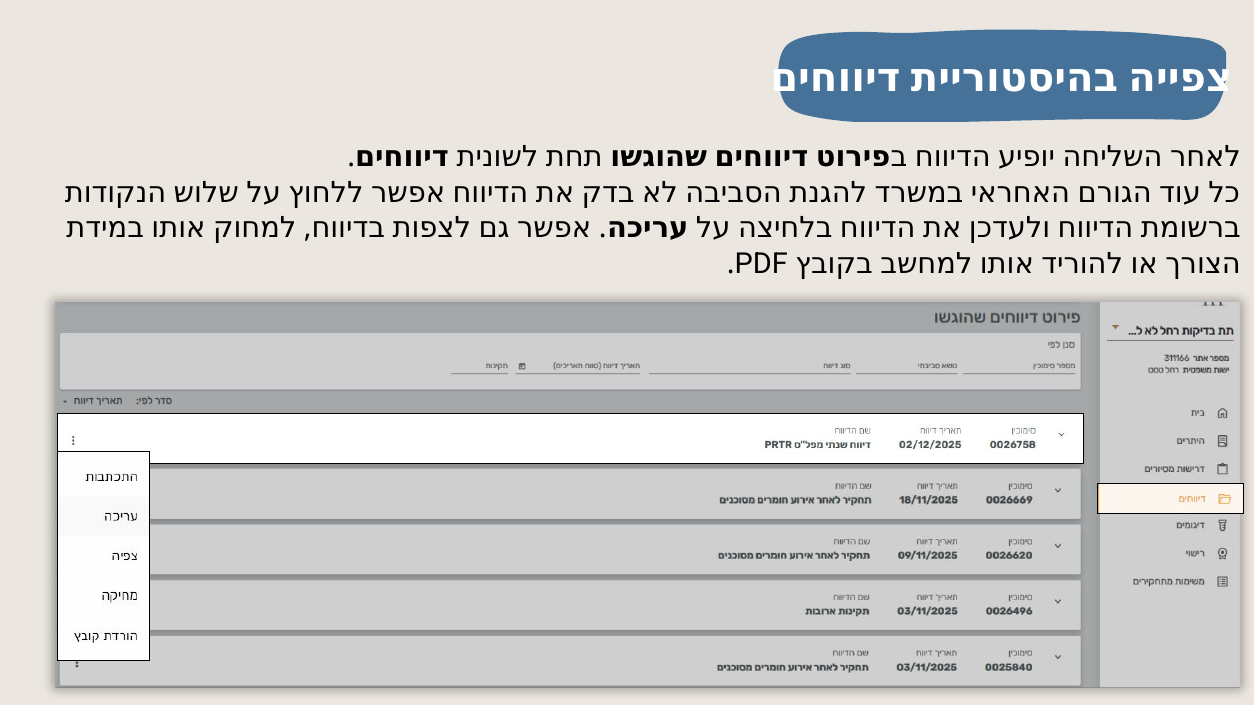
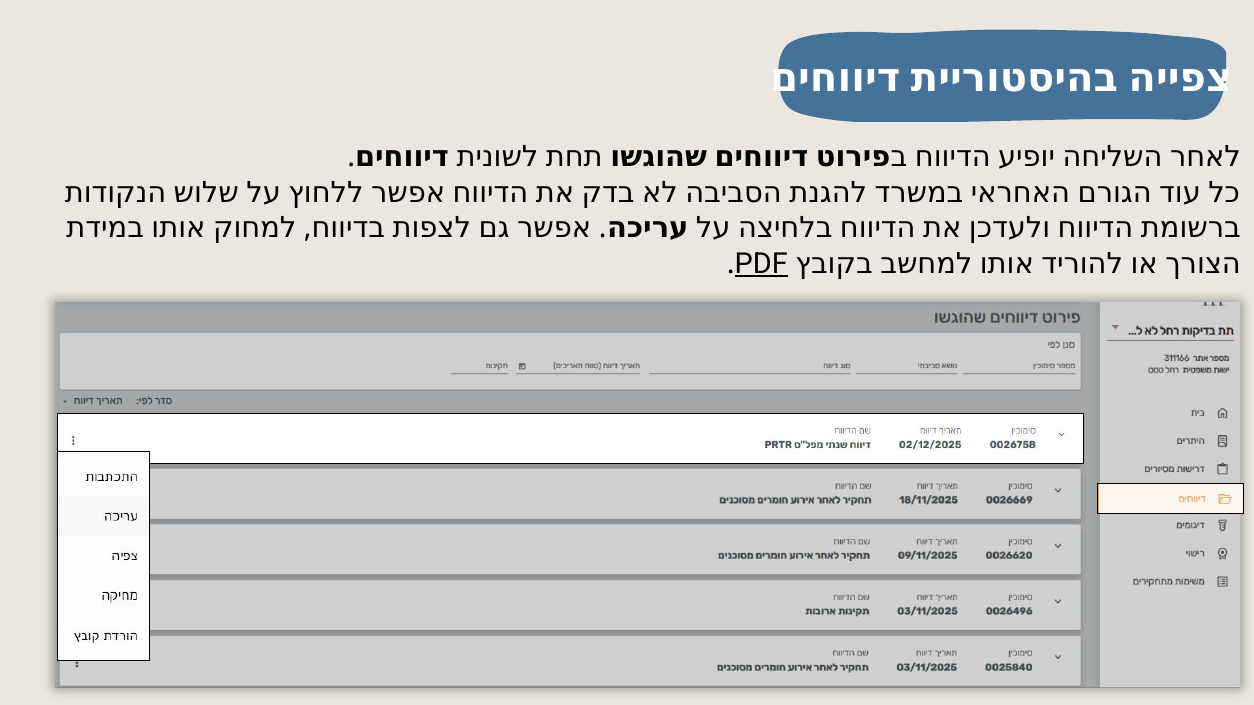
PDF underline: none -> present (761, 264)
